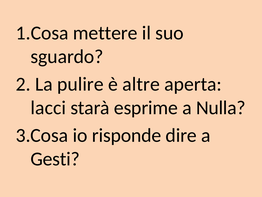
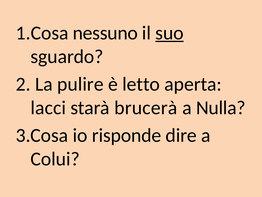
mettere: mettere -> nessuno (105, 33)
suo underline: none -> present (170, 33)
altre: altre -> letto (141, 84)
esprime: esprime -> brucerà (146, 108)
Gesti: Gesti -> Colui (55, 159)
